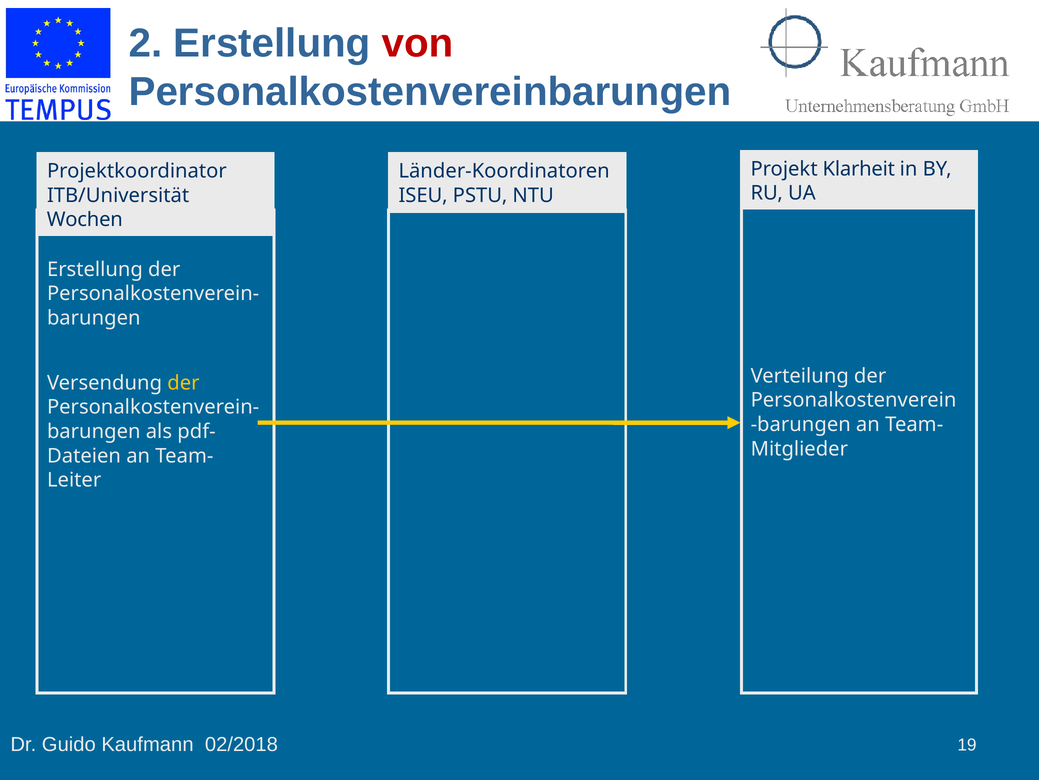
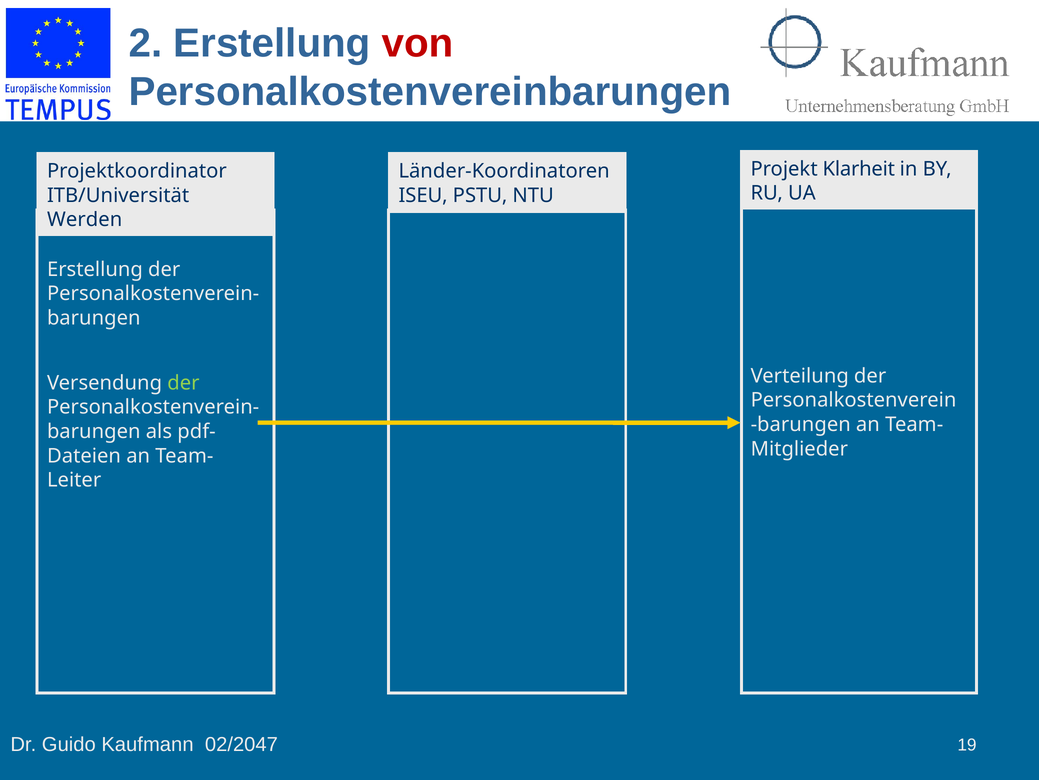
Wochen: Wochen -> Werden (85, 220)
der colour: yellow -> light green (183, 383)
02/2018: 02/2018 -> 02/2047 (241, 744)
